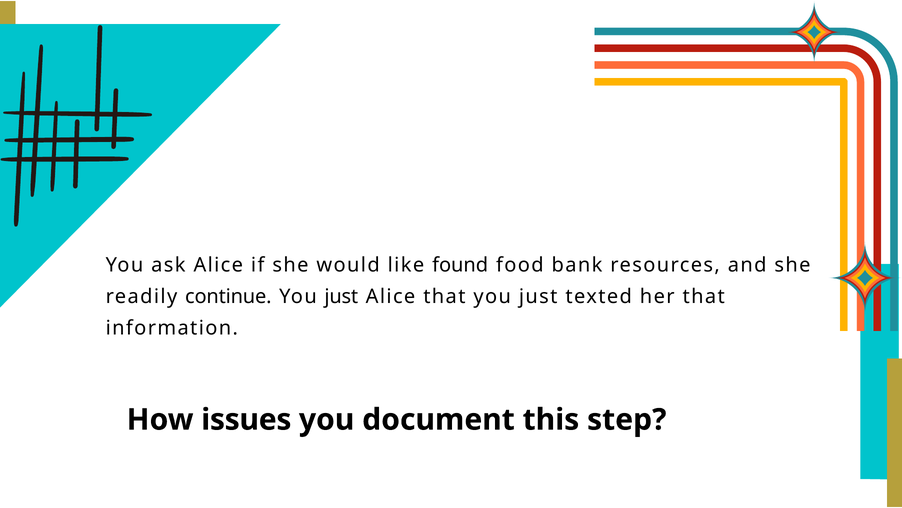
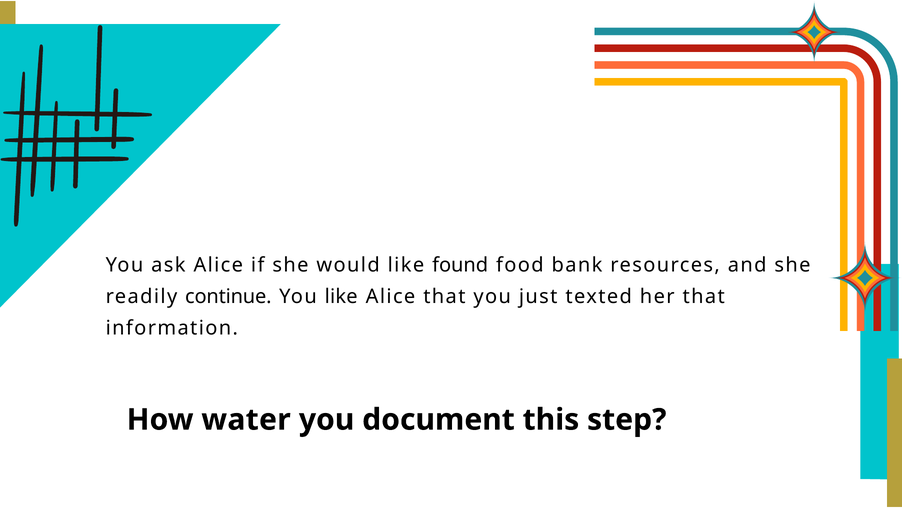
just: just -> like (341, 296)
issues: issues -> water (246, 419)
